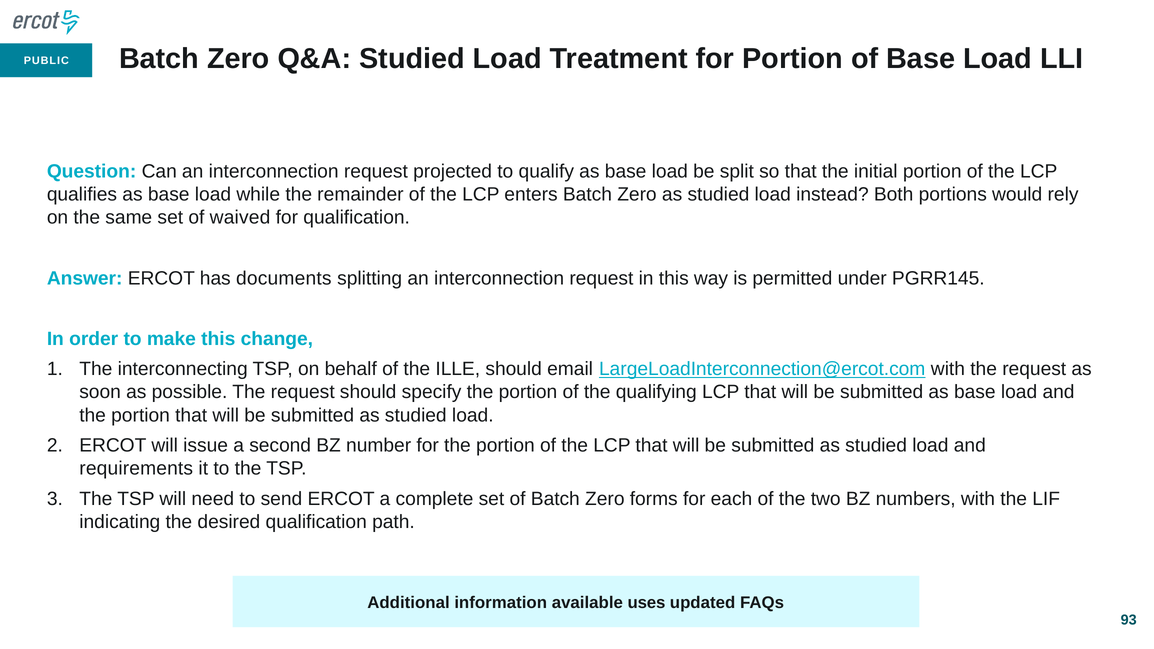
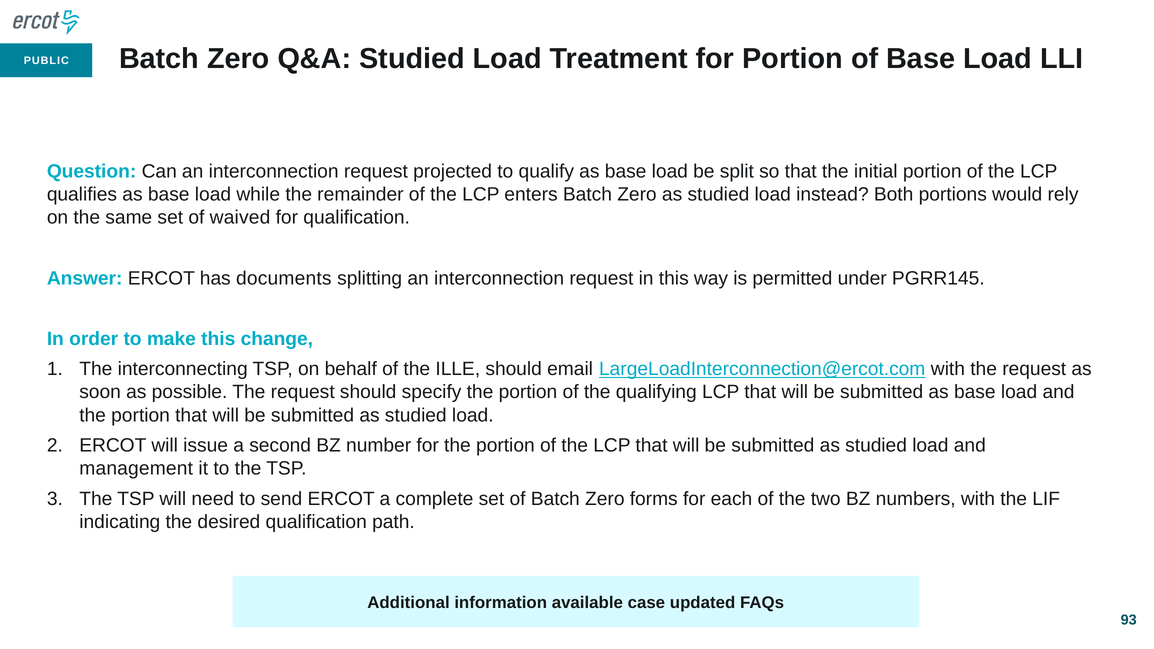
requirements: requirements -> management (136, 469)
uses: uses -> case (646, 603)
